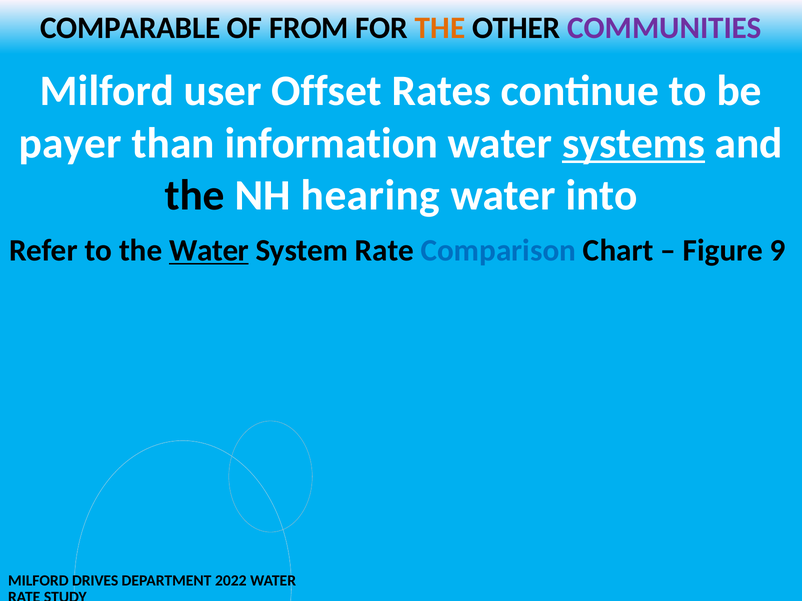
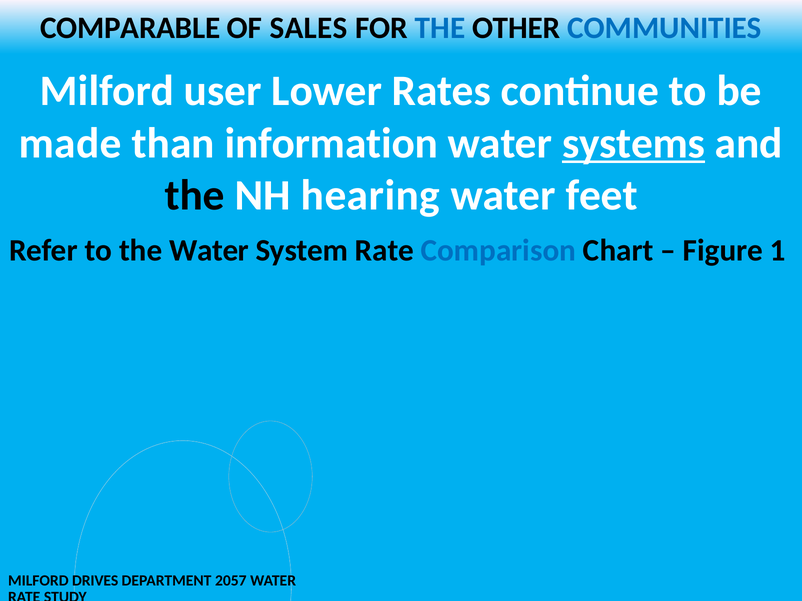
FROM: FROM -> SALES (309, 28)
THE colour: orange -> blue (440, 28)
COMMUNITIES colour: purple -> blue (665, 28)
Offset: Offset -> Lower (327, 91)
payer: payer -> made (70, 143)
into: into -> feet (602, 195)
Water underline: present -> none (209, 251)
9: 9 -> 1 (778, 251)
2022: 2022 -> 2057 (231, 581)
